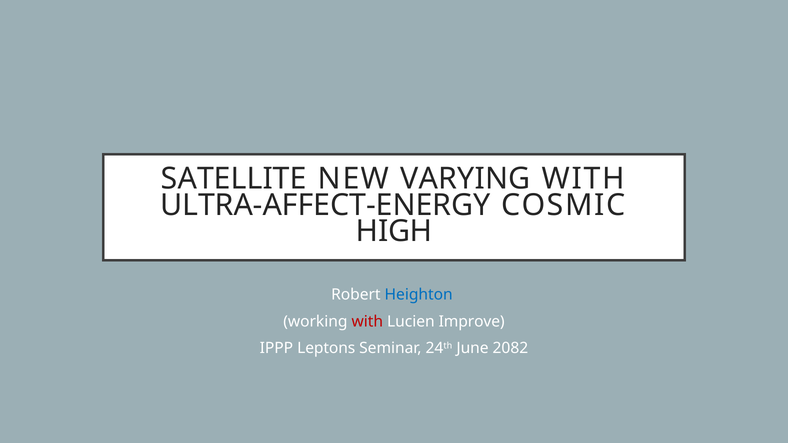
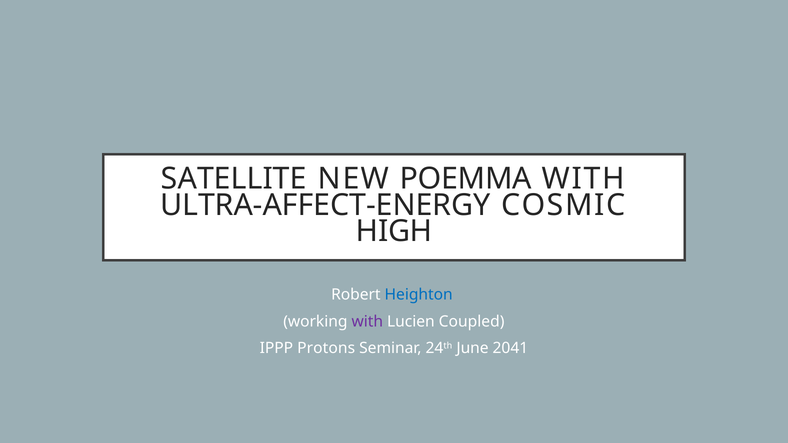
VARYING: VARYING -> POEMMA (466, 179)
with colour: red -> purple (367, 322)
Improve: Improve -> Coupled (472, 322)
Leptons: Leptons -> Protons (326, 349)
2082: 2082 -> 2041 (510, 349)
